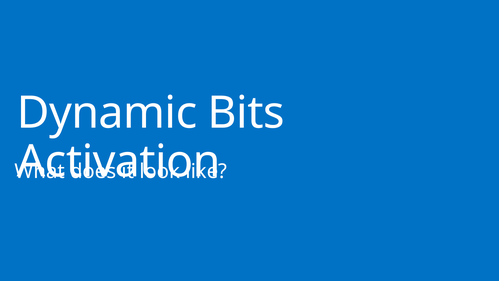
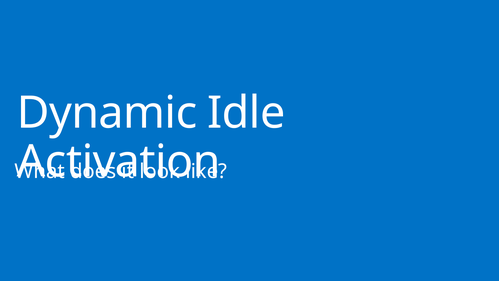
Bits: Bits -> Idle (246, 113)
